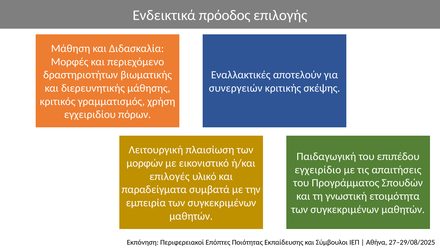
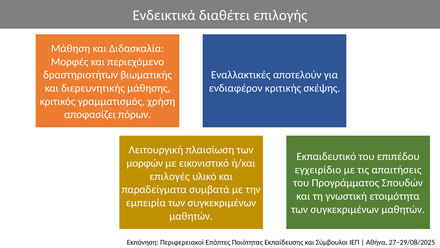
πρόοδος: πρόοδος -> διαθέτει (225, 15)
συνεργειών: συνεργειών -> ενδιαφέρον (236, 88)
εγχειριδίου: εγχειριδίου -> αποφασίζει (90, 114)
Παιδαγωγική: Παιδαγωγική -> Εκπαιδευτικό (326, 156)
